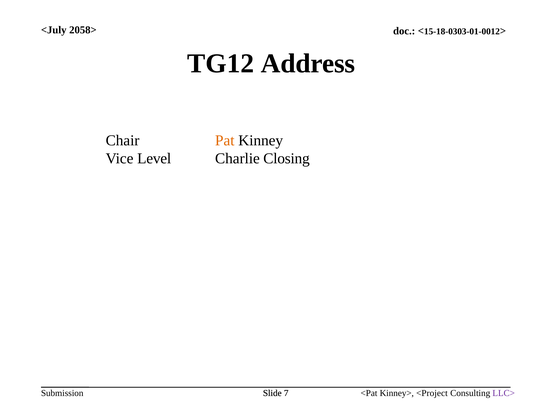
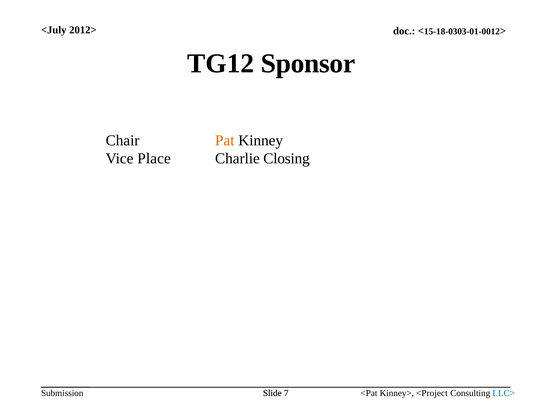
2058>: 2058> -> 2012> (83, 30)
Address: Address -> Sponsor (308, 63)
Level: Level -> Place (154, 159)
LLC> colour: purple -> blue (504, 393)
